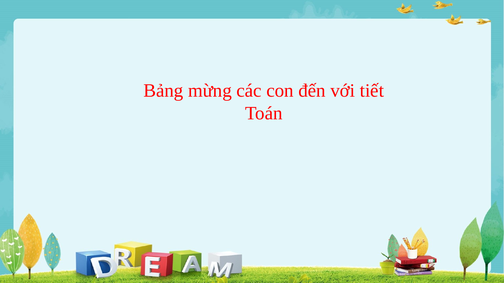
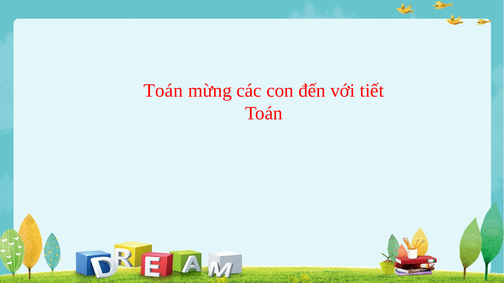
Bảng: Bảng -> Toán (163, 91)
